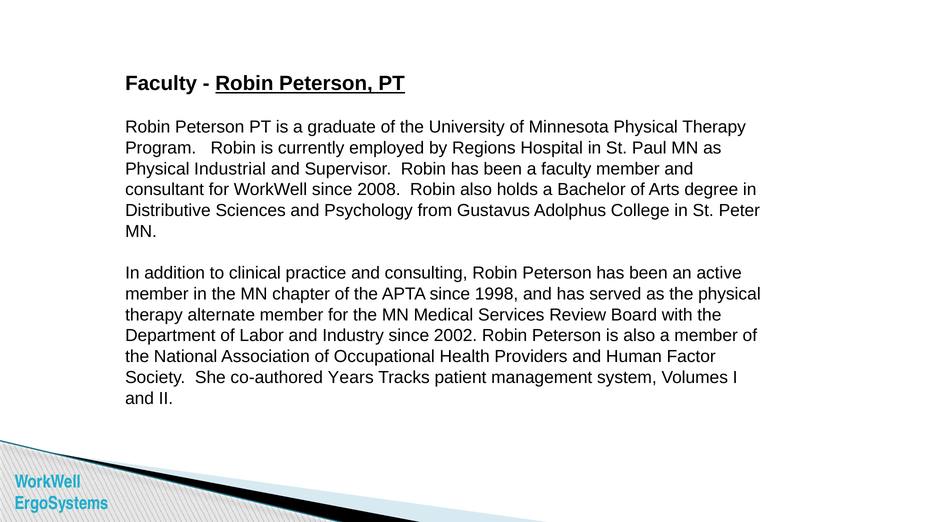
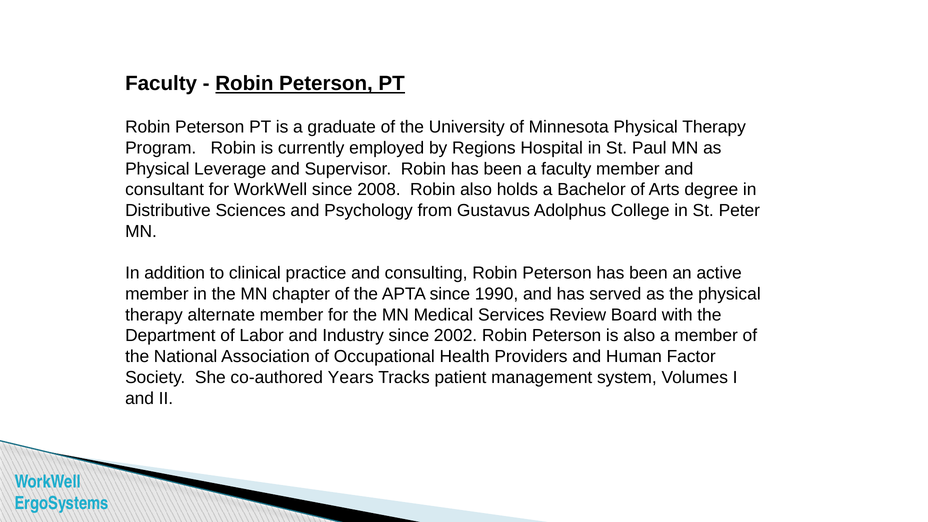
Industrial: Industrial -> Leverage (230, 169)
1998: 1998 -> 1990 (497, 294)
